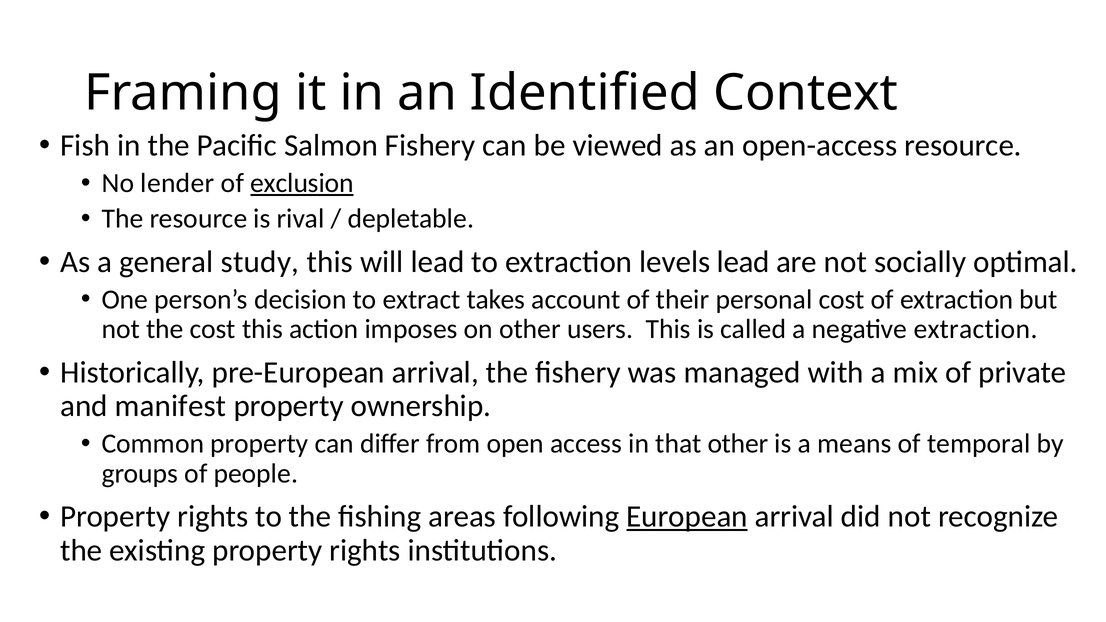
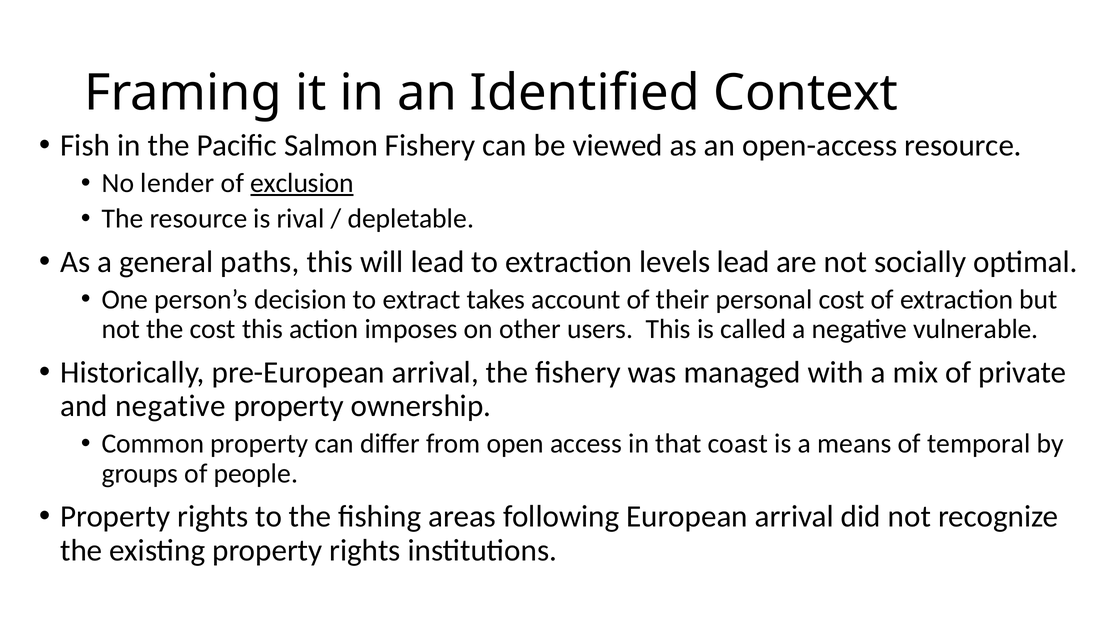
study: study -> paths (260, 262)
negative extraction: extraction -> vulnerable (976, 329)
and manifest: manifest -> negative (171, 406)
that other: other -> coast (738, 444)
European underline: present -> none (687, 517)
